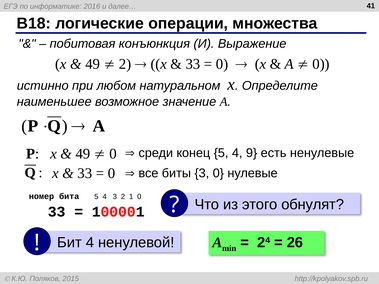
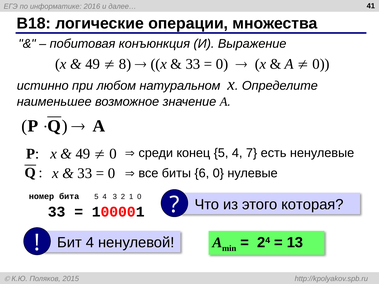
2: 2 -> 8 (125, 64)
9: 9 -> 7 (252, 153)
биты 3: 3 -> 6 (202, 173)
обнулят: обнулят -> которая (313, 205)
26: 26 -> 13 (295, 243)
